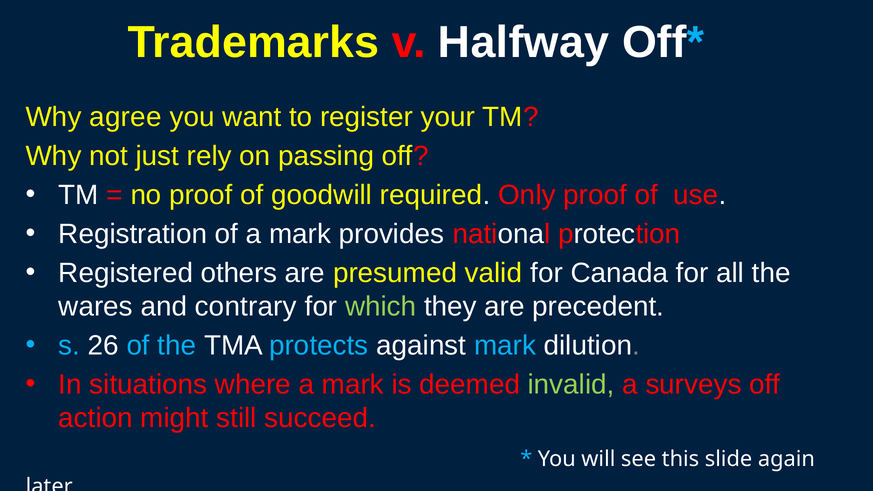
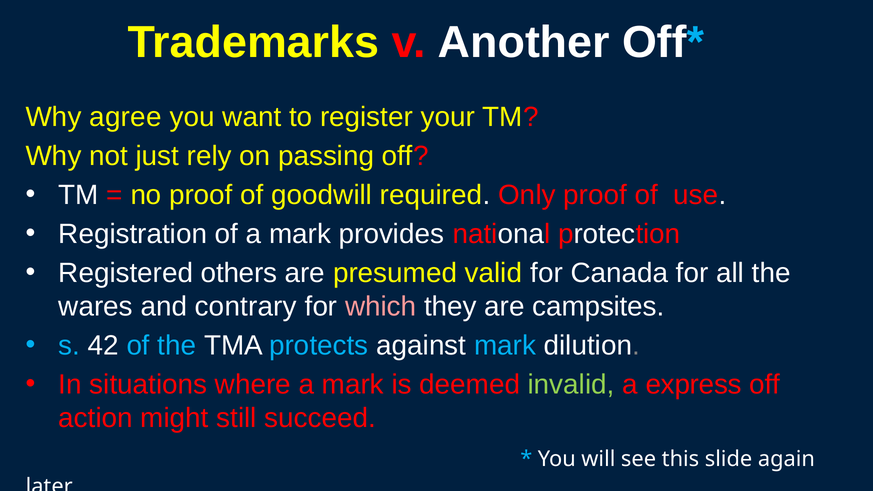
Halfway: Halfway -> Another (524, 42)
which colour: light green -> pink (381, 307)
precedent: precedent -> campsites (598, 307)
26: 26 -> 42 (103, 346)
surveys: surveys -> express (694, 385)
